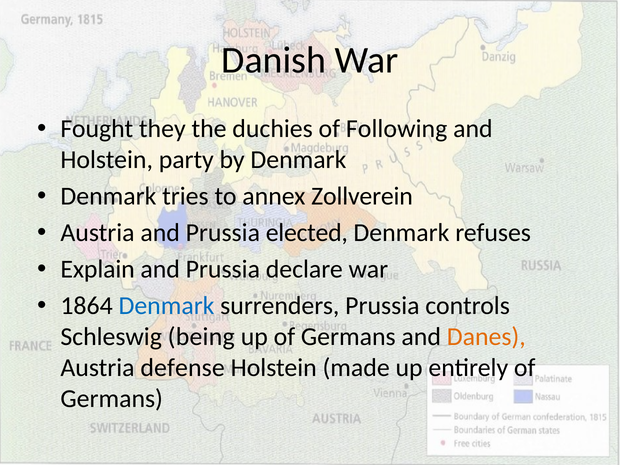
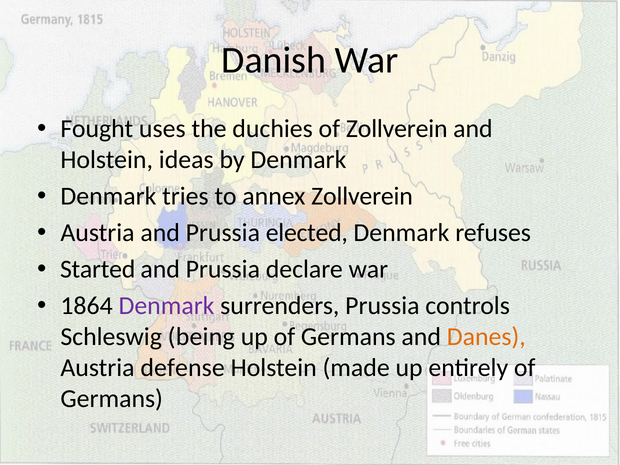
they: they -> uses (162, 129)
of Following: Following -> Zollverein (397, 129)
party: party -> ideas (186, 160)
Explain: Explain -> Started (98, 269)
Denmark colour: blue -> purple (167, 306)
